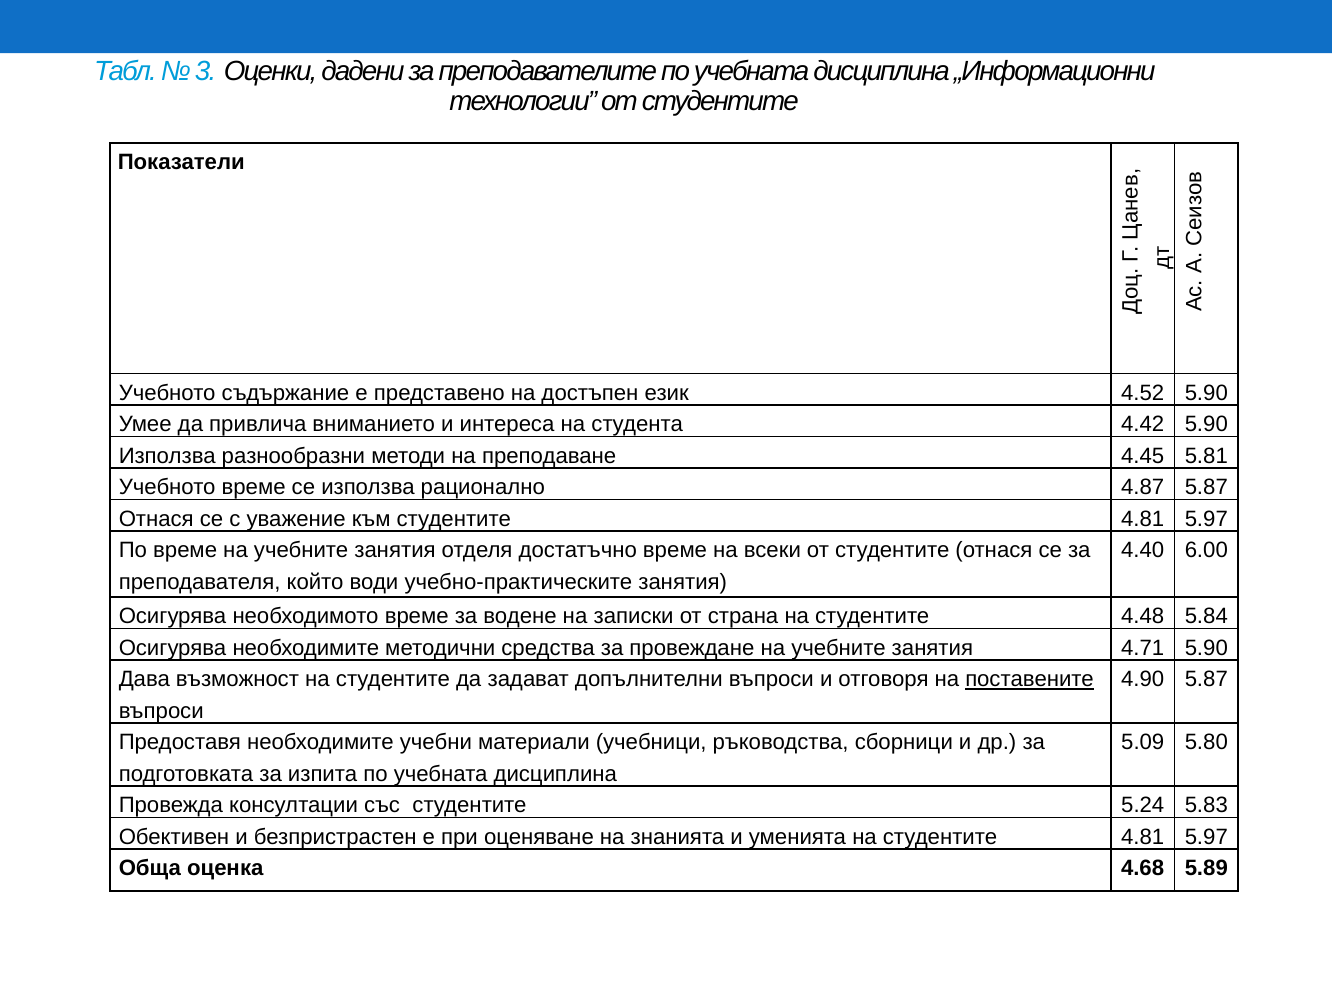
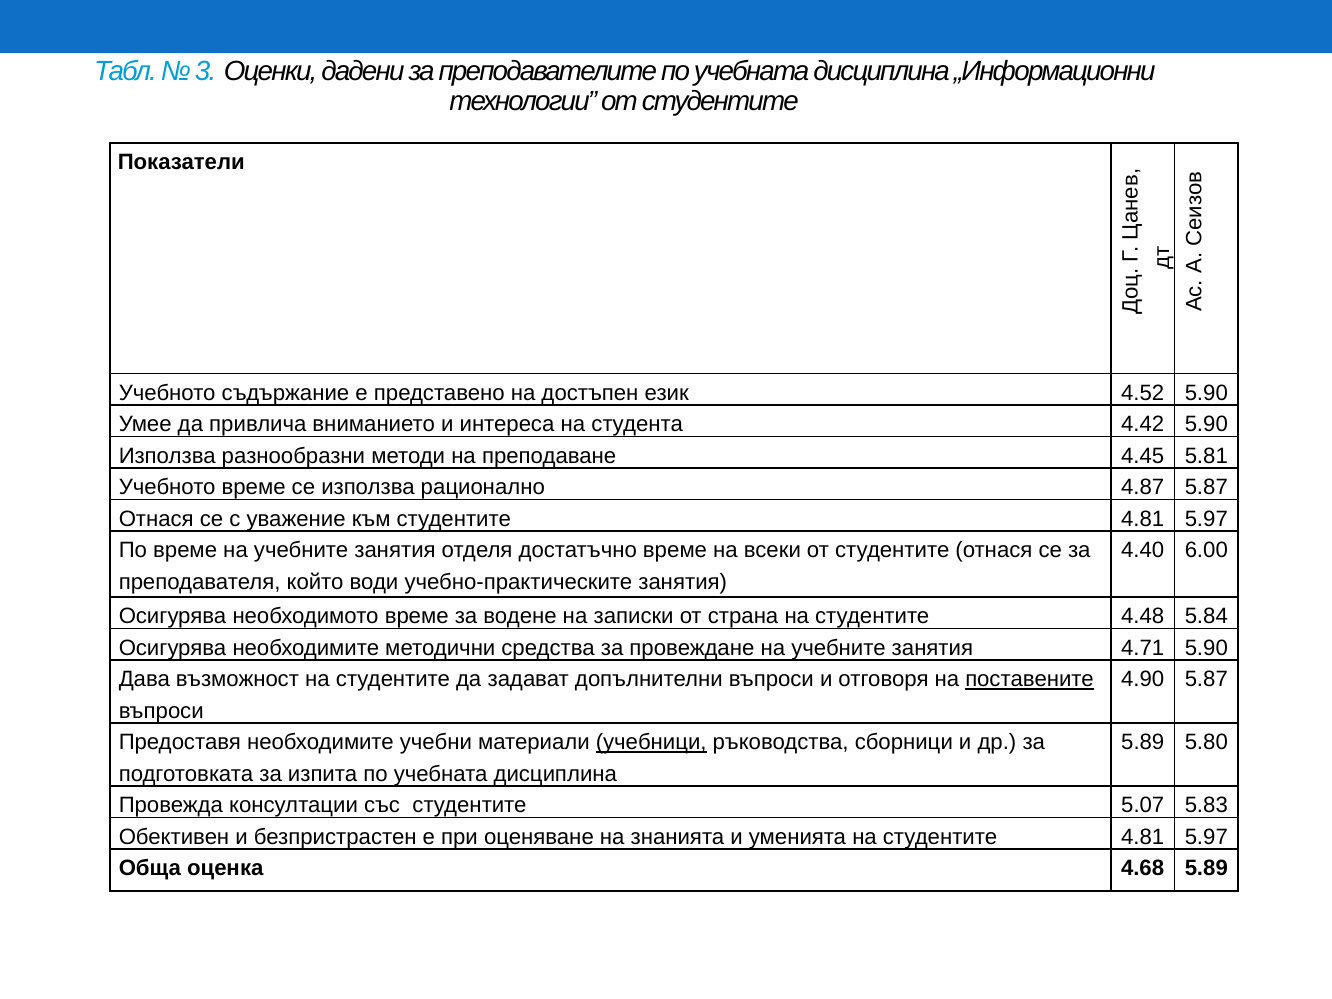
учебници underline: none -> present (651, 742)
5.09: 5.09 -> 5.89 (1143, 742)
5.24: 5.24 -> 5.07 (1143, 805)
